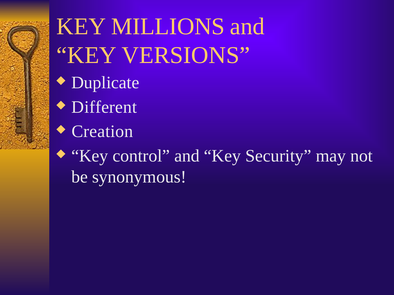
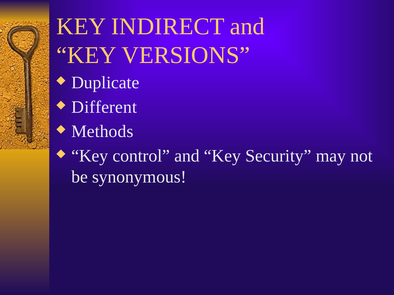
MILLIONS: MILLIONS -> INDIRECT (168, 26)
Creation: Creation -> Methods (102, 132)
